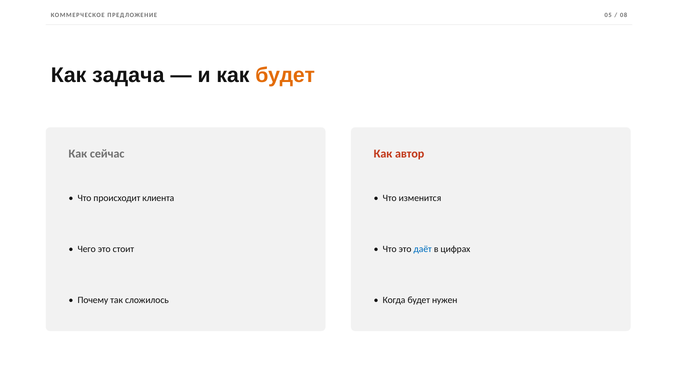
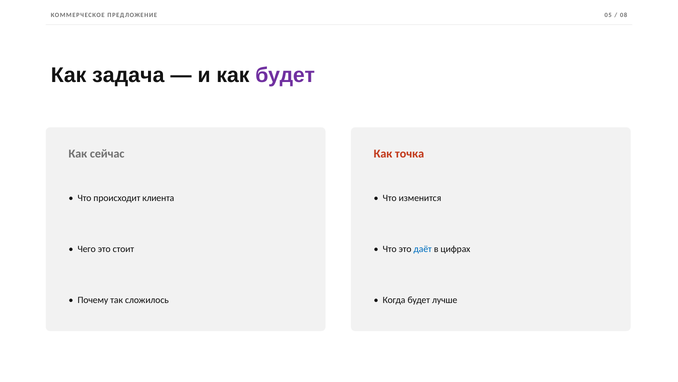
будет colour: orange -> purple (285, 75)
автор: автор -> точка (410, 153)
нужен: нужен -> лучше (445, 299)
